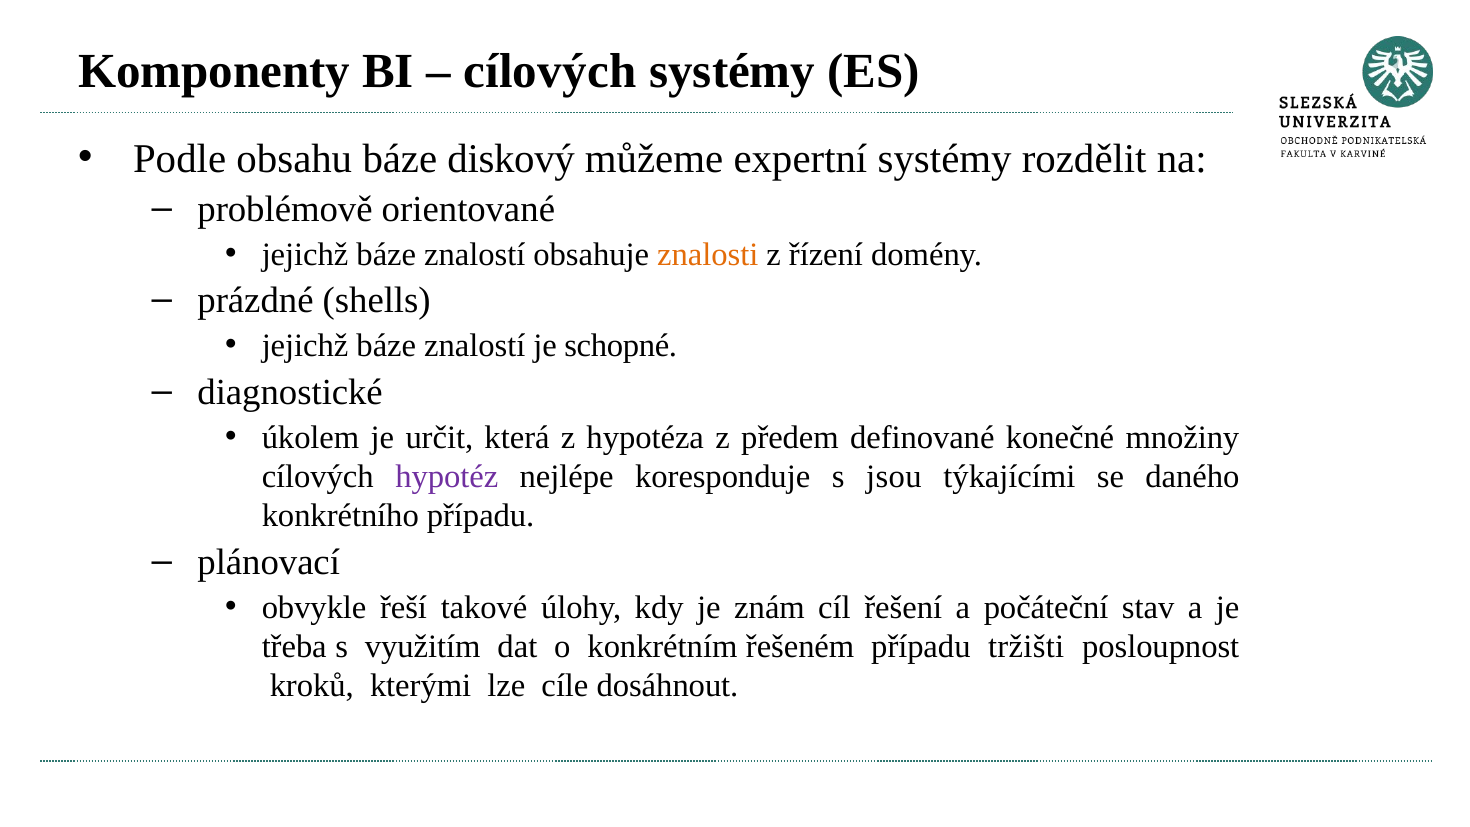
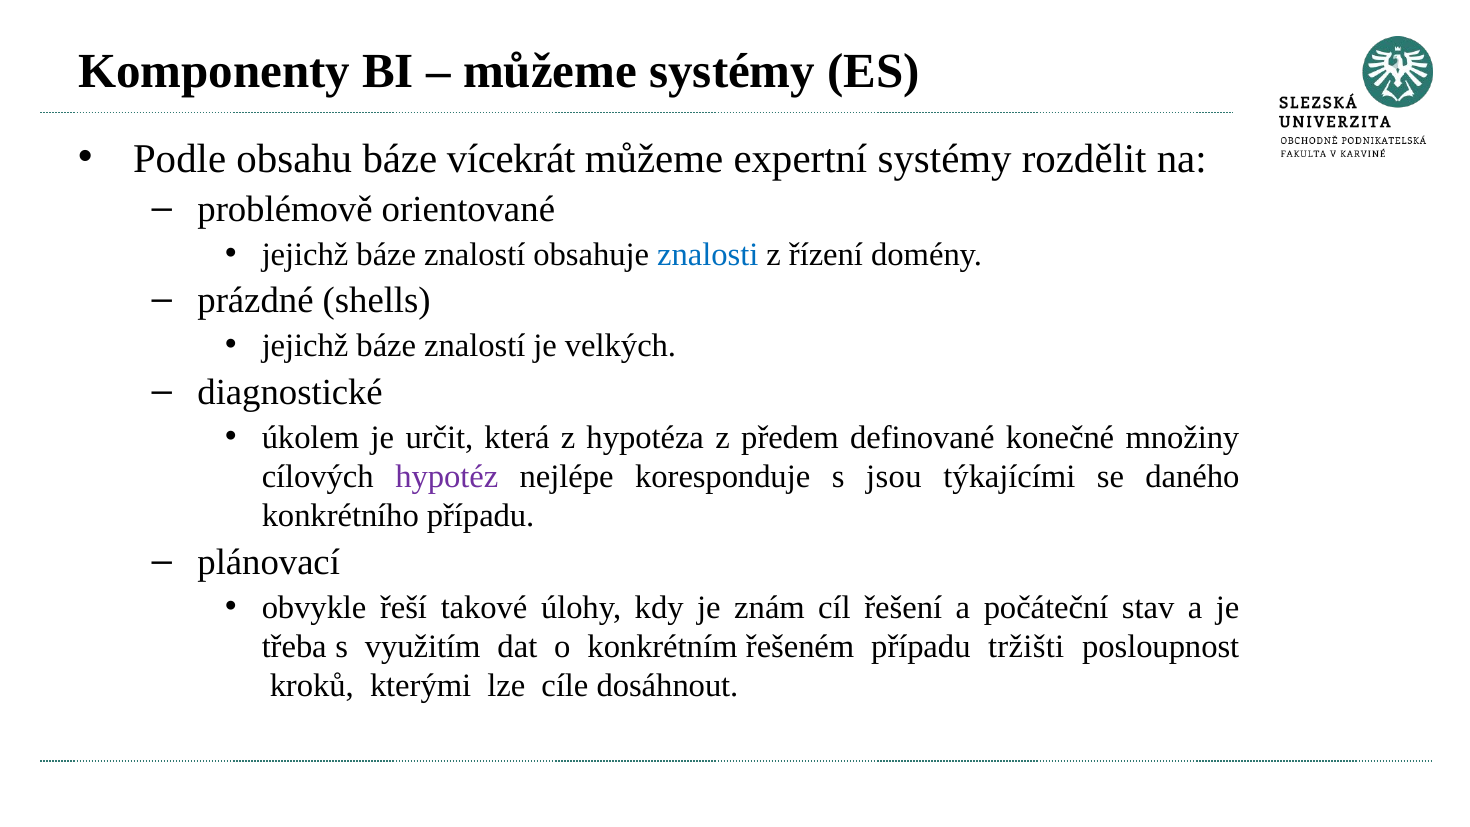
cílových: cílových -> můžeme (550, 72)
diskový: diskový -> vícekrát (511, 159)
znalosti colour: orange -> blue (708, 254)
schopné: schopné -> velkých (621, 346)
